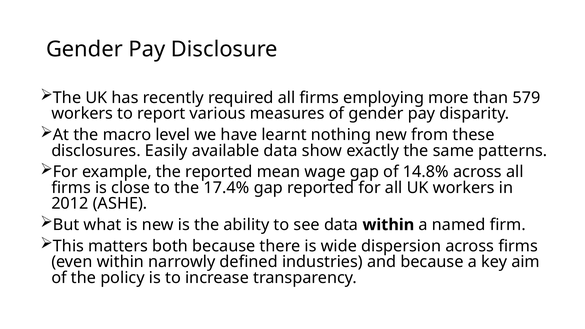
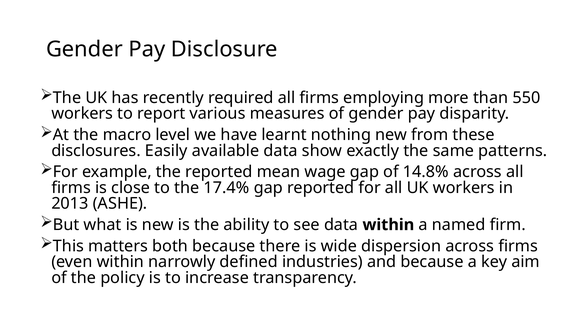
579: 579 -> 550 (526, 98)
2012: 2012 -> 2013 (70, 204)
